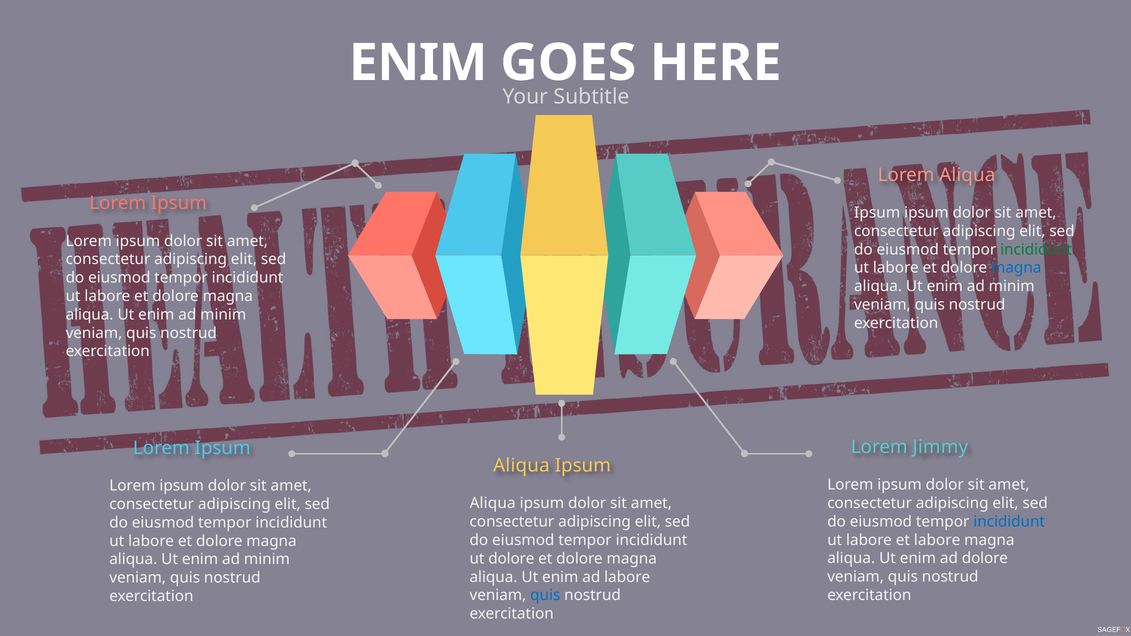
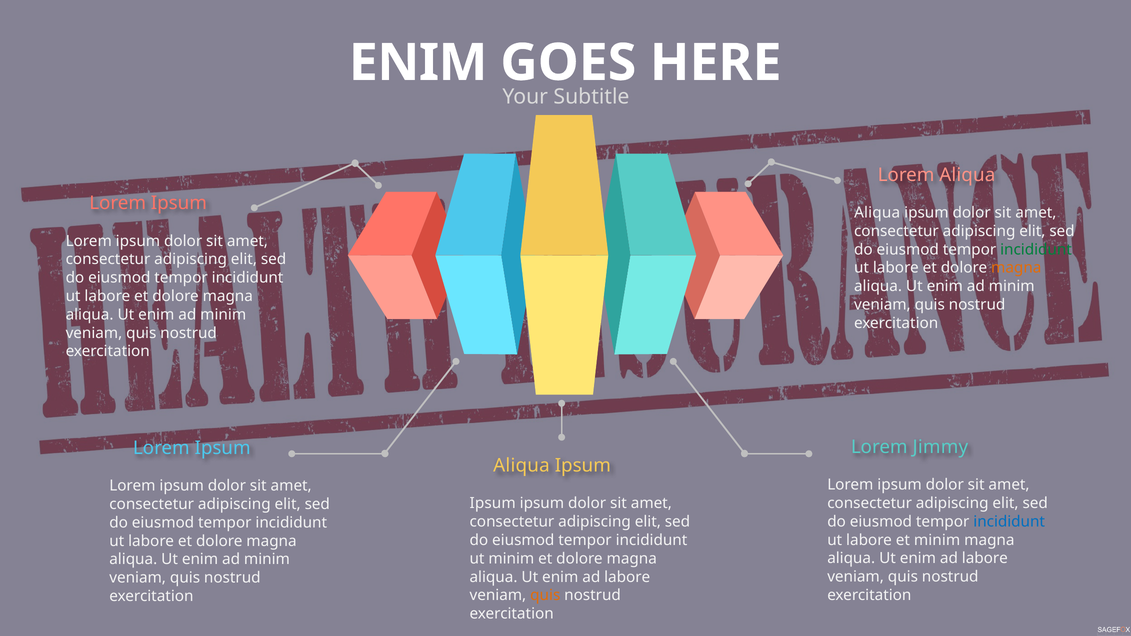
Ipsum: Ipsum -> Aliqua (877, 213)
magna colour: blue -> orange (1016, 268)
Aliqua: Aliqua -> Ipsum (493, 504)
et labore: labore -> minim (937, 540)
dolore: dolore -> labore (985, 559)
ut dolore: dolore -> minim (511, 559)
quis colour: blue -> orange (545, 596)
